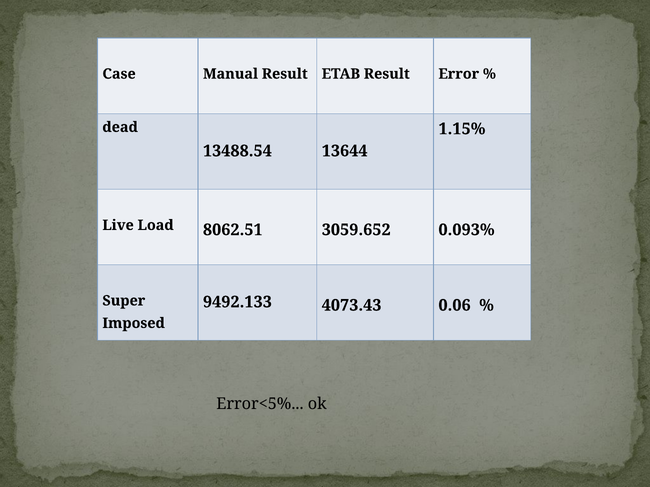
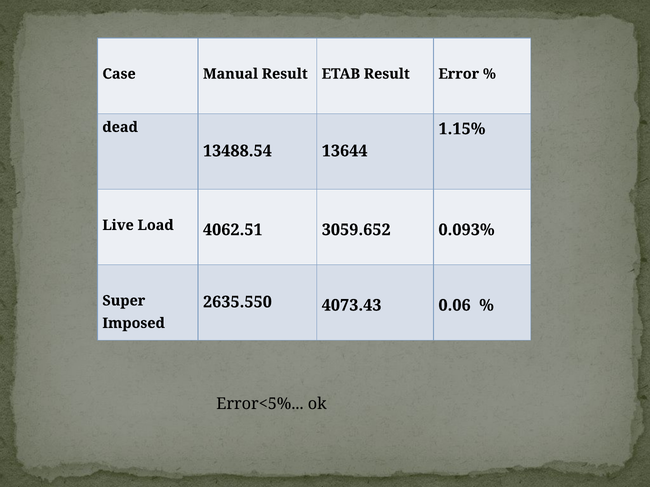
8062.51: 8062.51 -> 4062.51 (233, 230)
9492.133: 9492.133 -> 2635.550 (237, 302)
